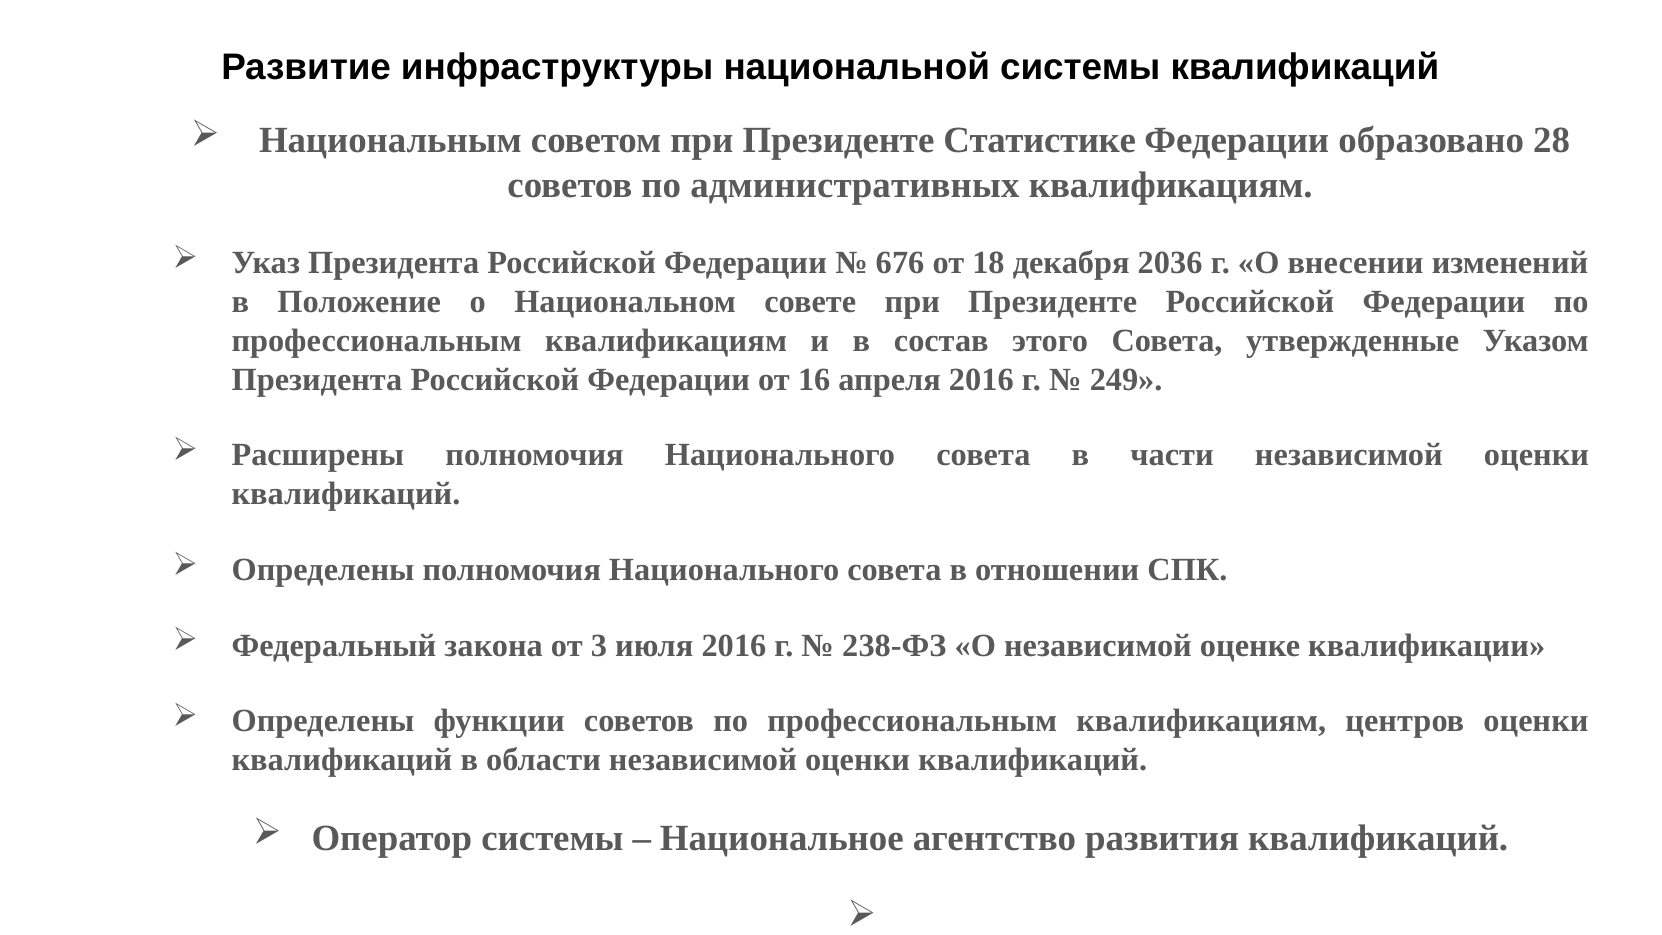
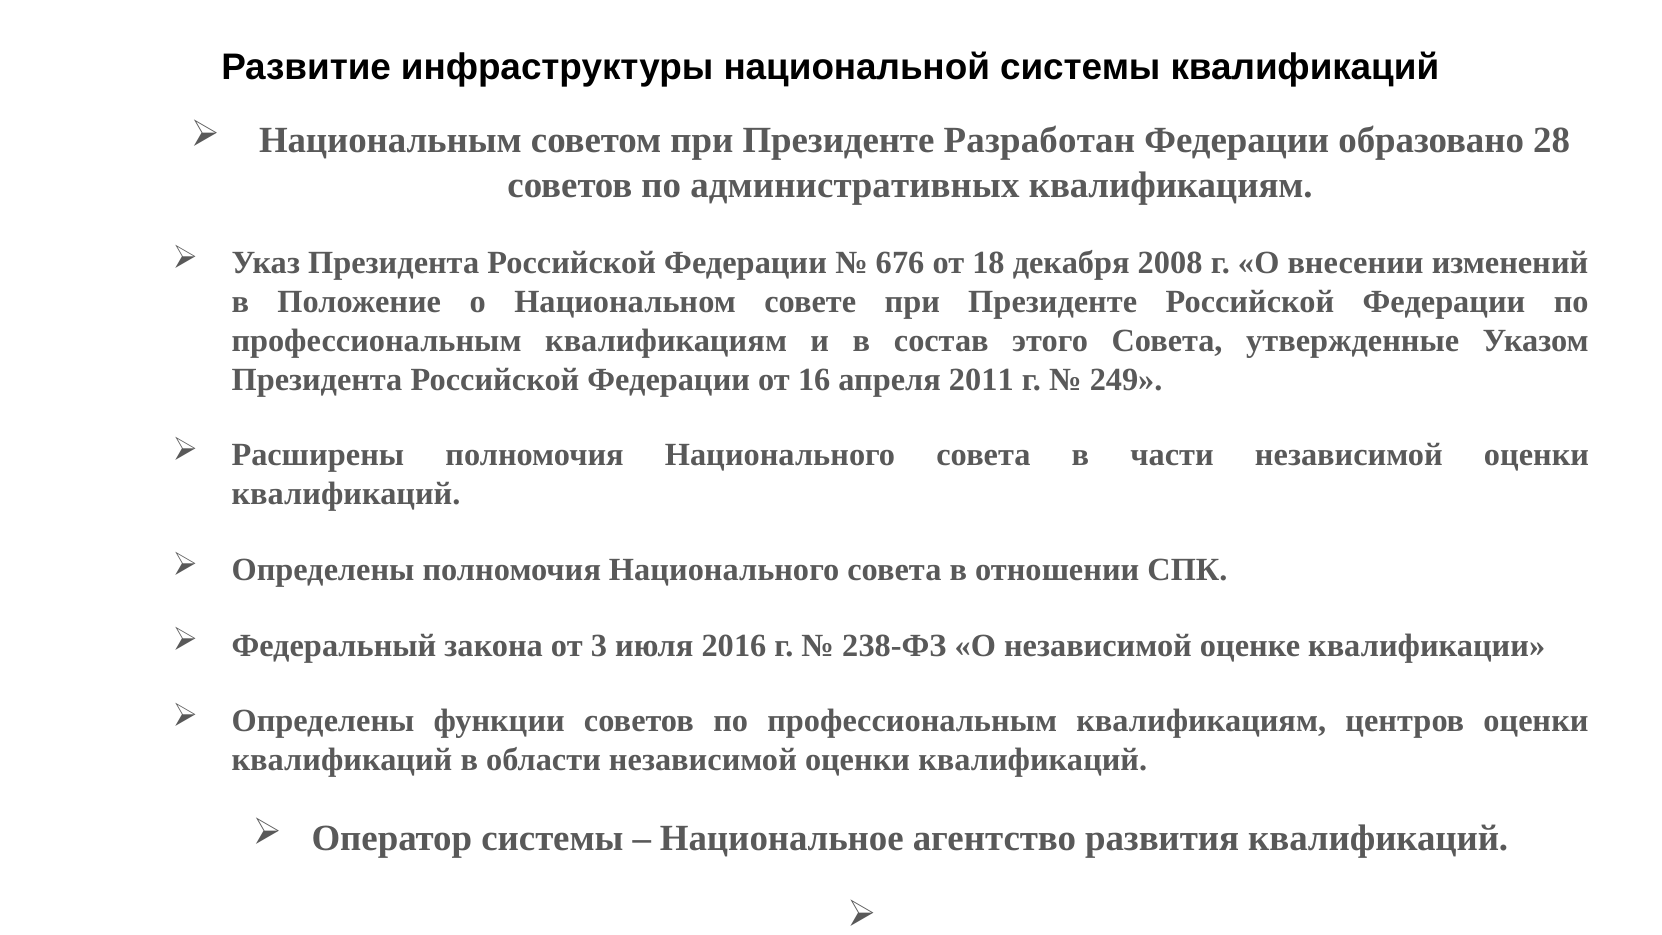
Статистике: Статистике -> Разработан (1039, 141)
2036: 2036 -> 2008 (1170, 263)
апреля 2016: 2016 -> 2011 (981, 379)
